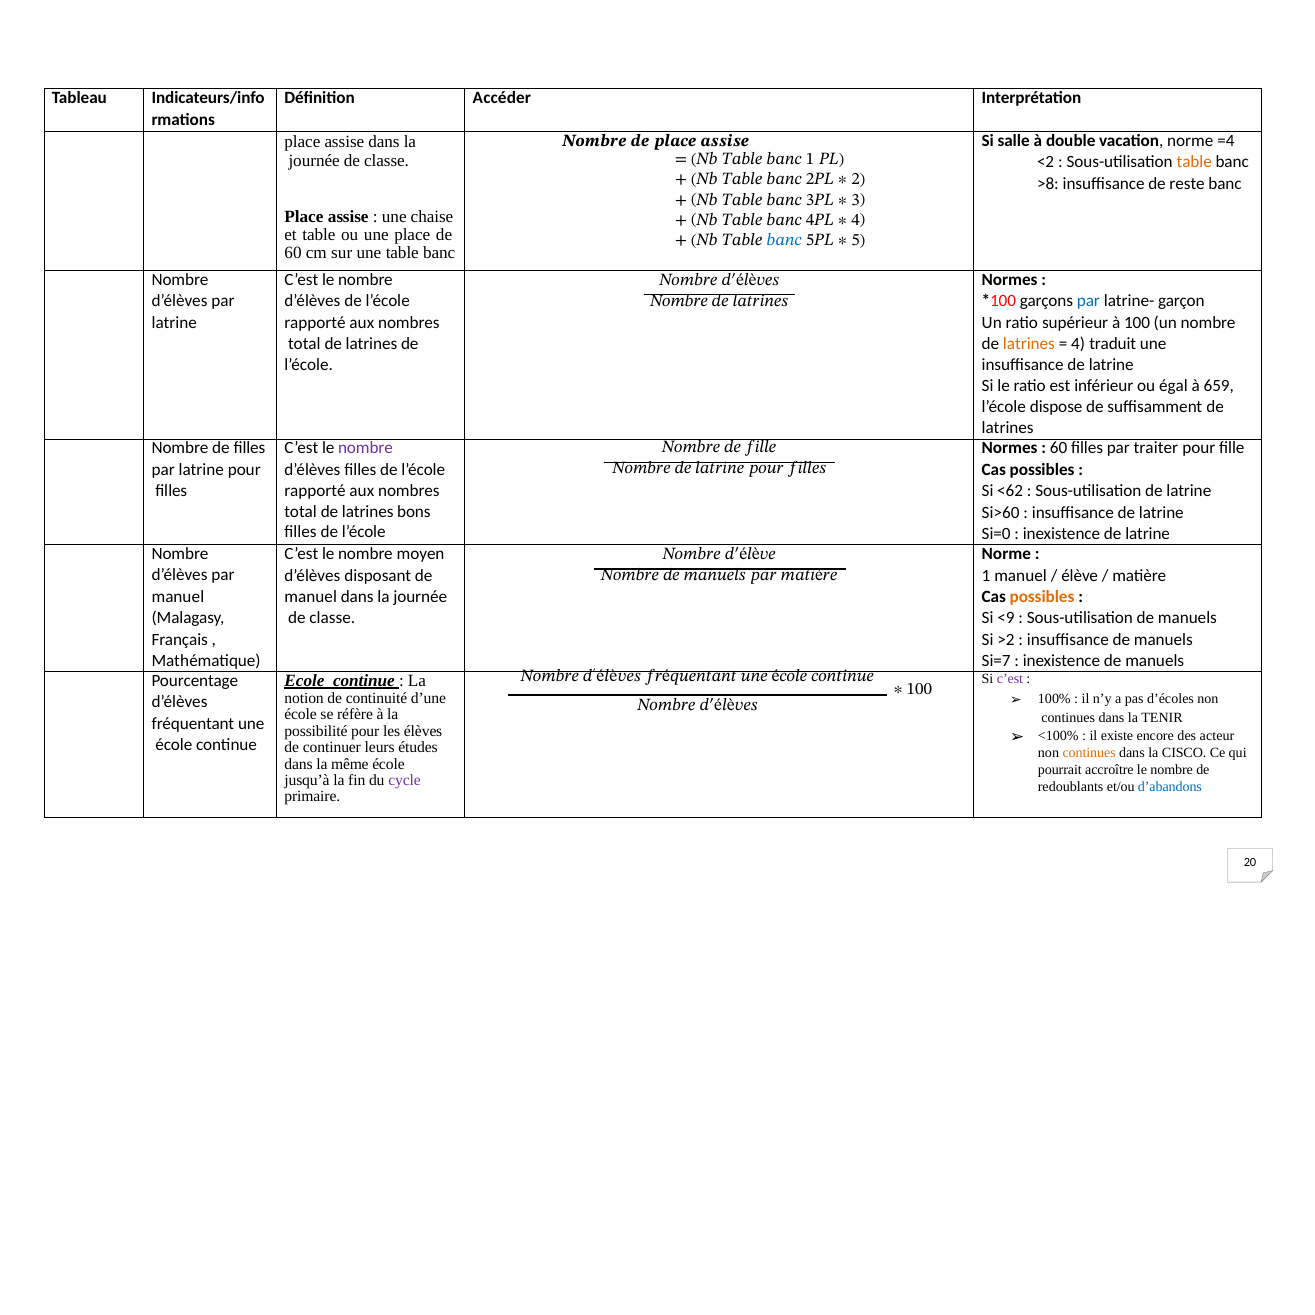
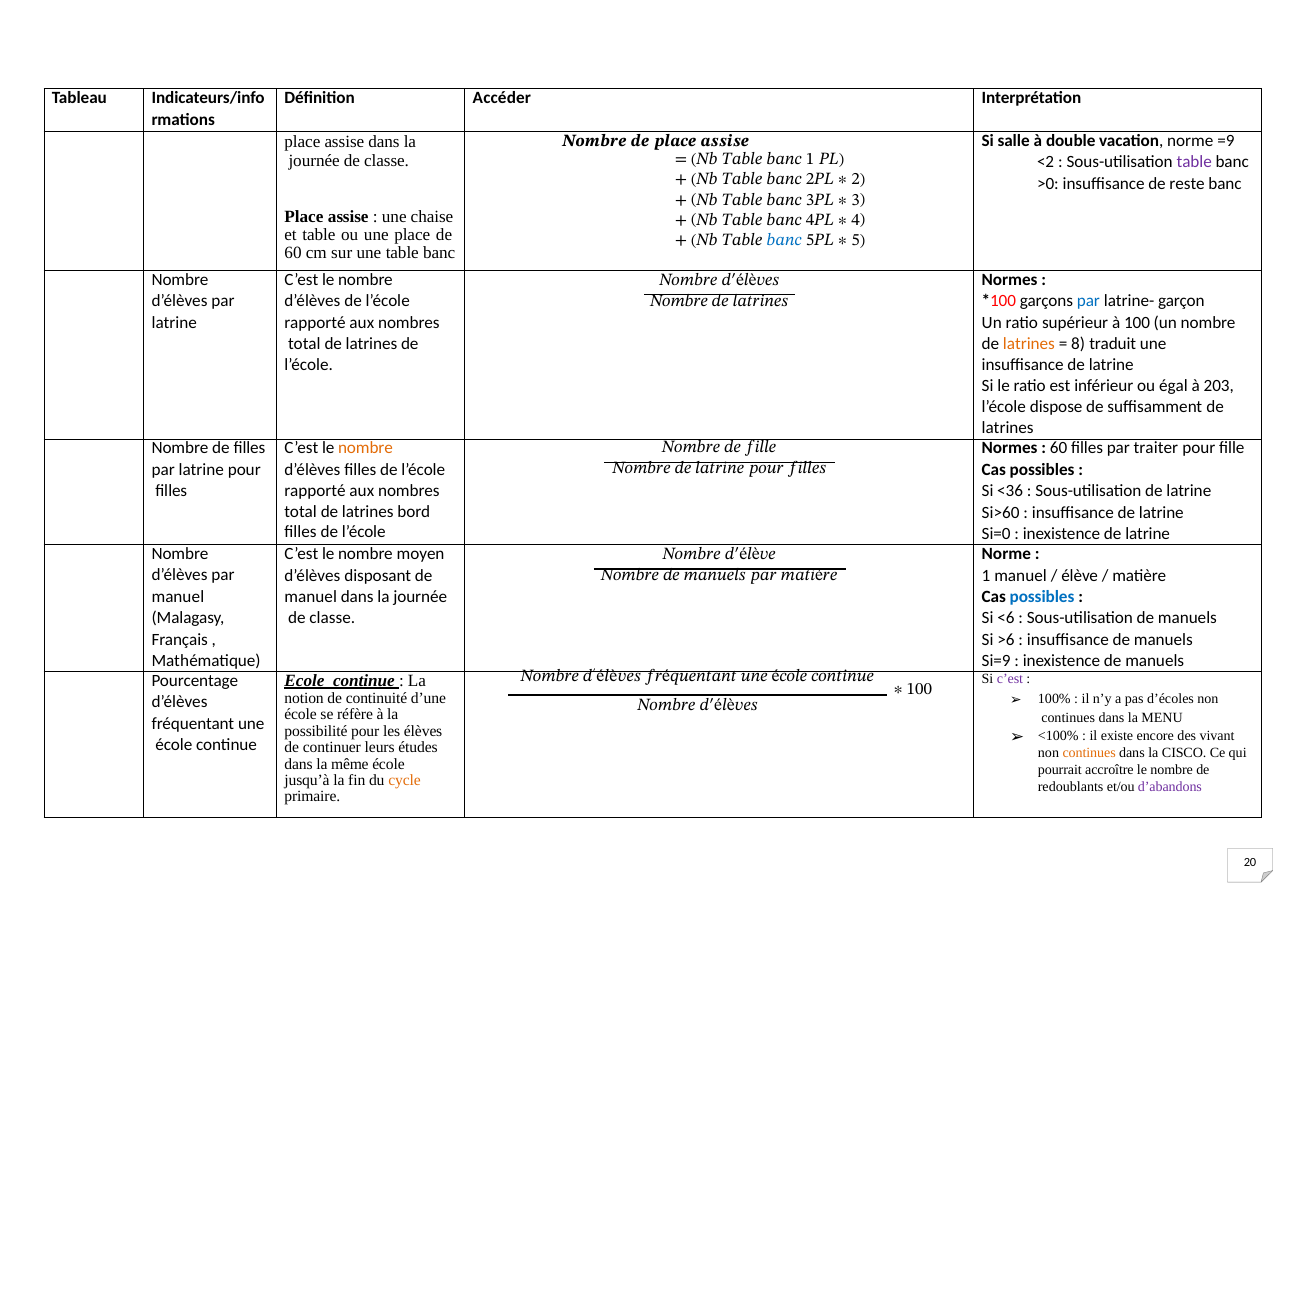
=4: =4 -> =9 (1226, 141)
table colour: orange -> purple (1194, 162)
>8: >8 -> >0 (1048, 184)
4: 4 -> 8 (1078, 344)
659: 659 -> 203 (1219, 386)
nombre colour: purple -> orange (365, 448)
<62: <62 -> <36 (1010, 491)
bons: bons -> bord (414, 512)
possibles colour: orange -> blue (1042, 597)
<9: <9 -> <6 (1006, 618)
>2: >2 -> >6 (1006, 640)
Si=7: Si=7 -> Si=9 (996, 661)
TENIR: TENIR -> MENU (1162, 718)
acteur: acteur -> vivant (1217, 736)
cycle colour: purple -> orange (405, 780)
d’abandons colour: blue -> purple (1170, 787)
